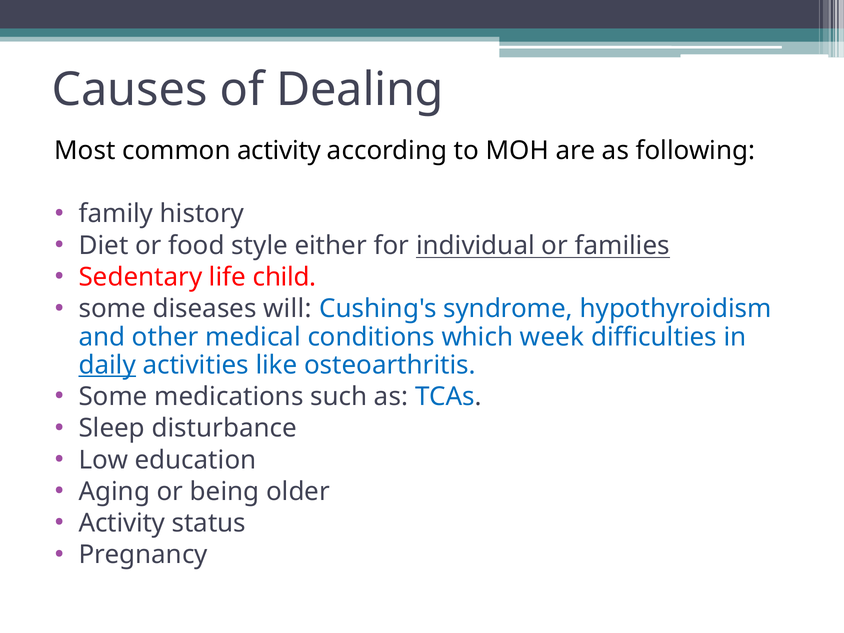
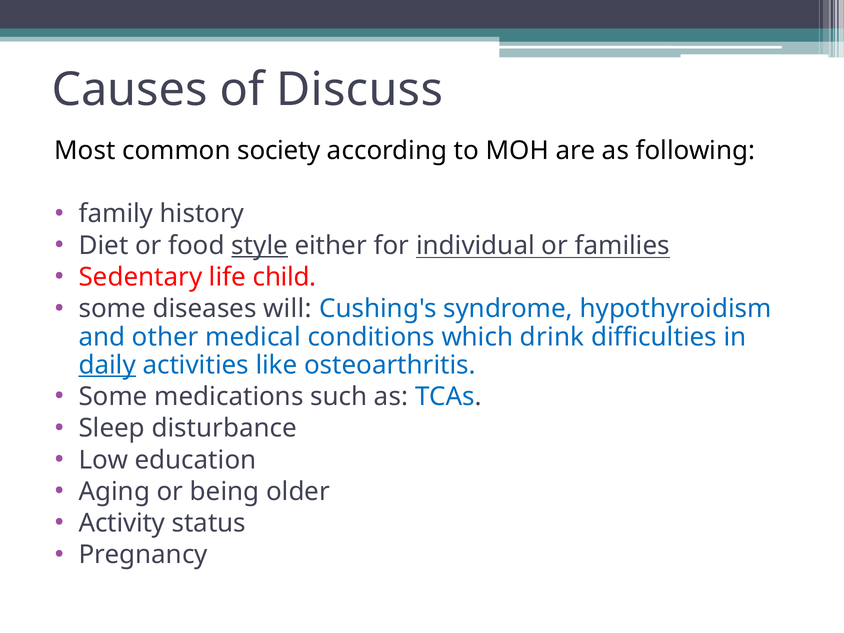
Dealing: Dealing -> Discuss (360, 90)
common activity: activity -> society (279, 151)
style underline: none -> present (260, 246)
week: week -> drink (552, 337)
